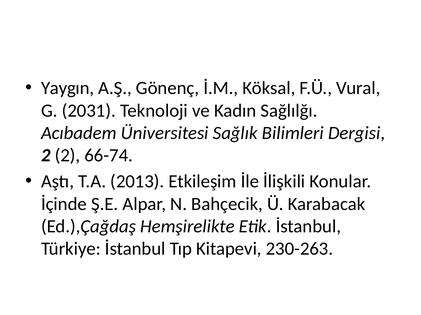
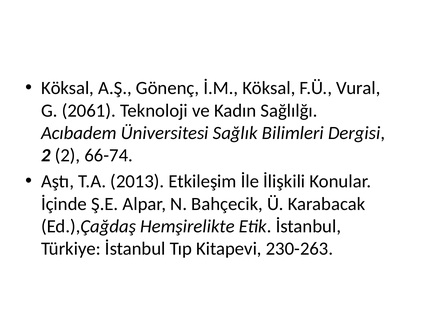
Yaygın: Yaygın -> Köksal (67, 88)
2031: 2031 -> 2061 (89, 111)
